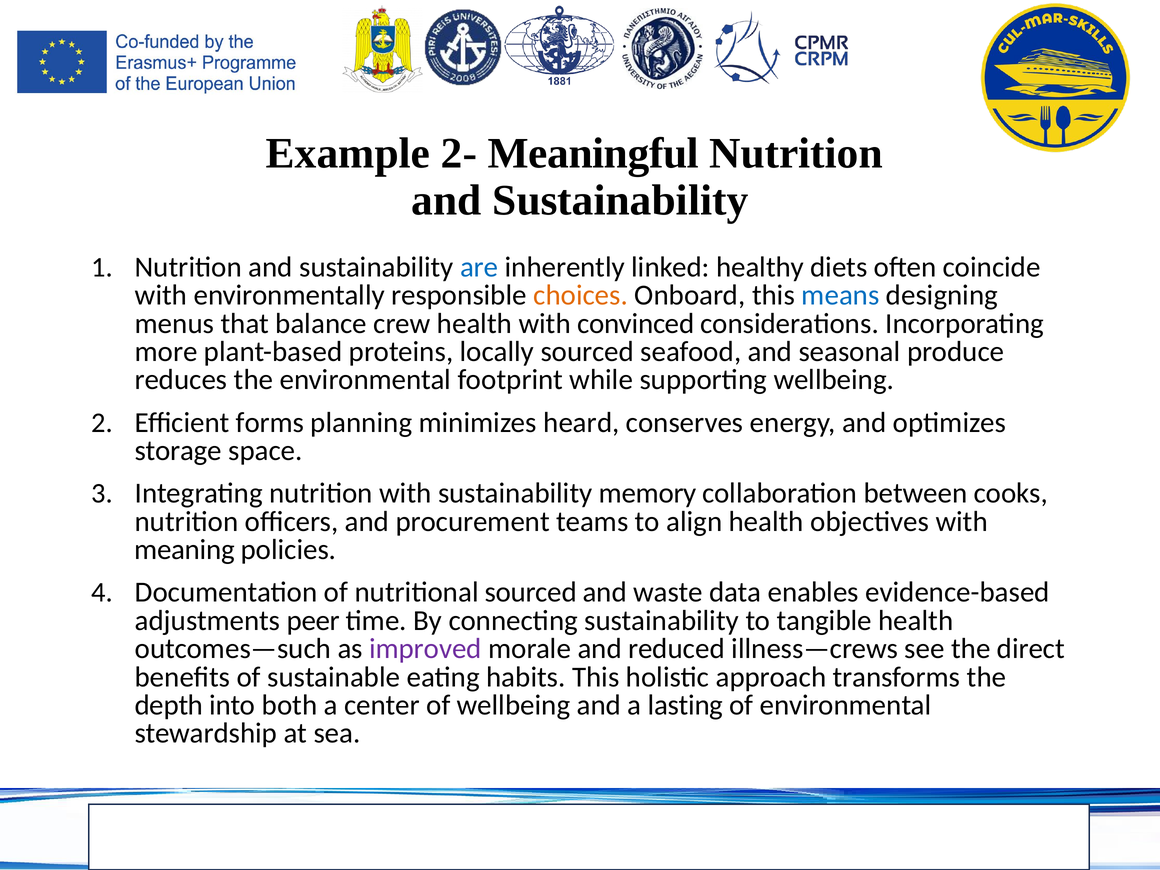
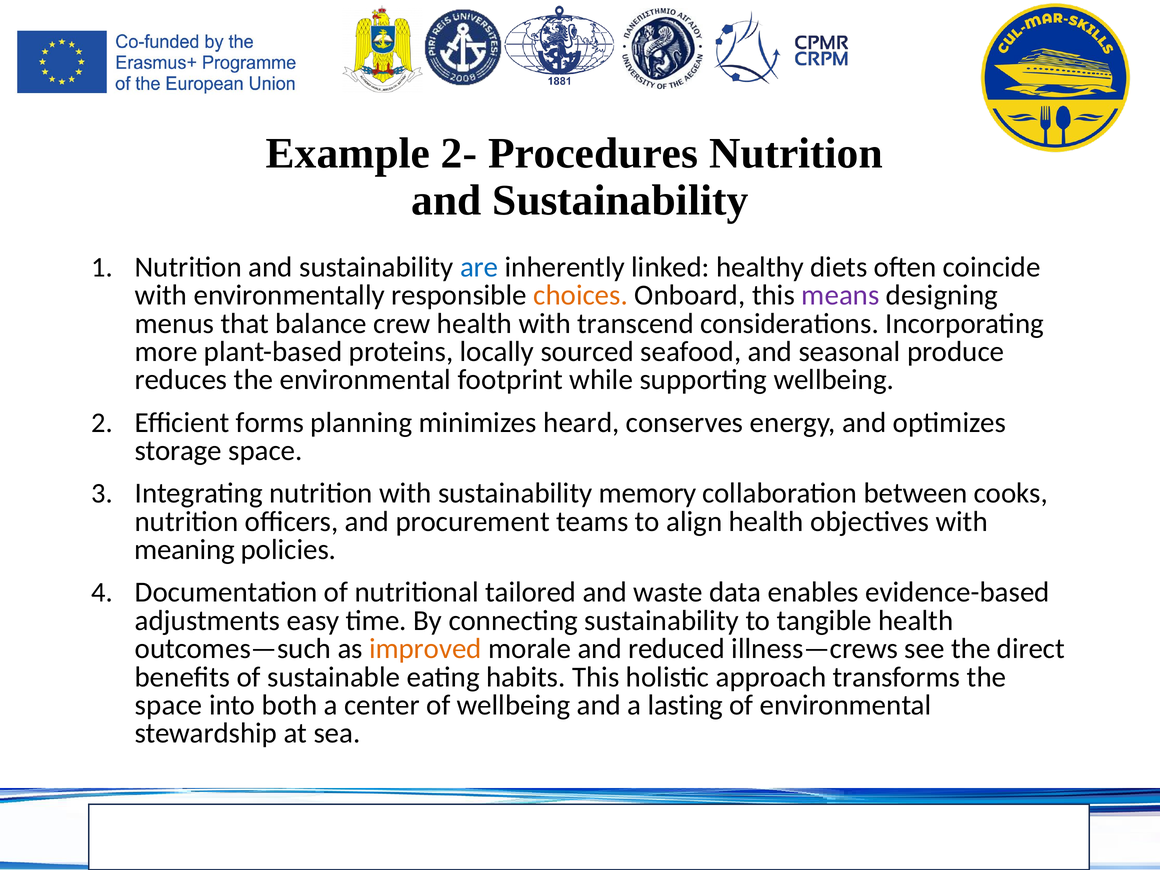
Meaningful: Meaningful -> Procedures (593, 153)
means colour: blue -> purple (840, 295)
convinced: convinced -> transcend (636, 324)
nutritional sourced: sourced -> tailored (531, 592)
peer: peer -> easy (313, 621)
improved colour: purple -> orange (425, 649)
depth: depth -> space (169, 705)
